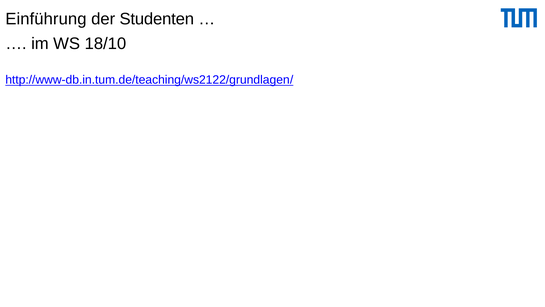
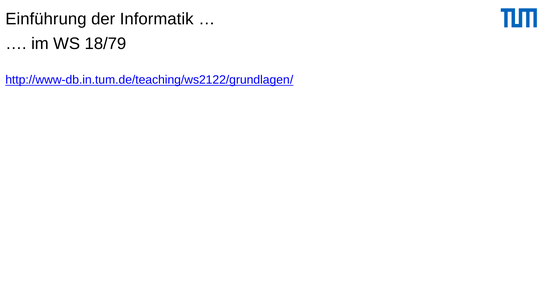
Studenten: Studenten -> Informatik (157, 19)
18/10: 18/10 -> 18/79 (105, 44)
